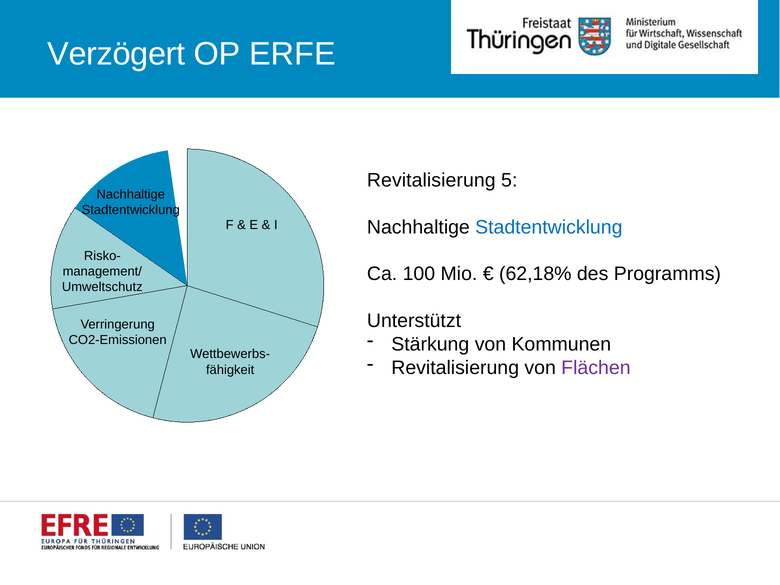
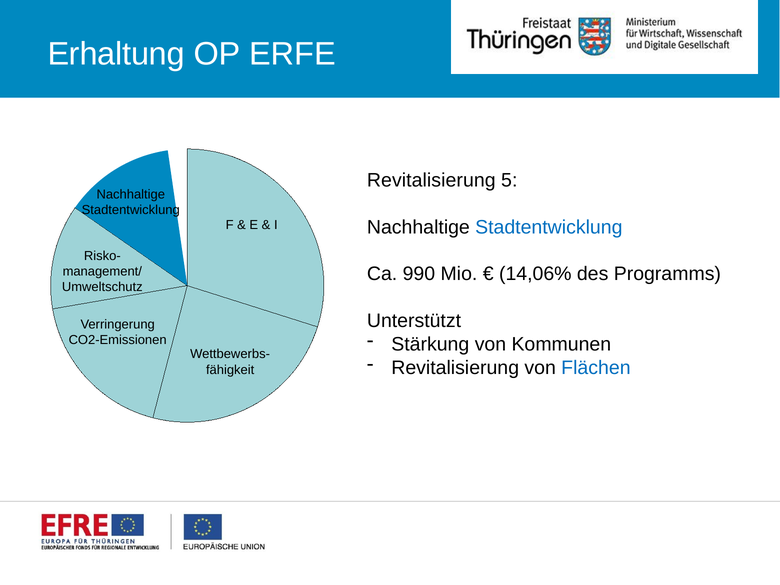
Verzögert: Verzögert -> Erhaltung (116, 54)
100: 100 -> 990 (419, 274)
62,18%: 62,18% -> 14,06% (535, 274)
Flächen colour: purple -> blue (596, 368)
